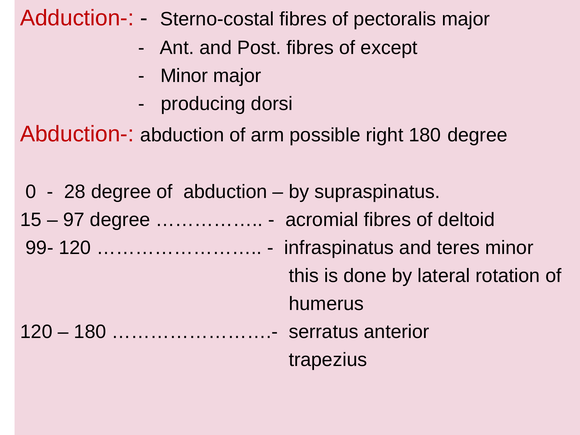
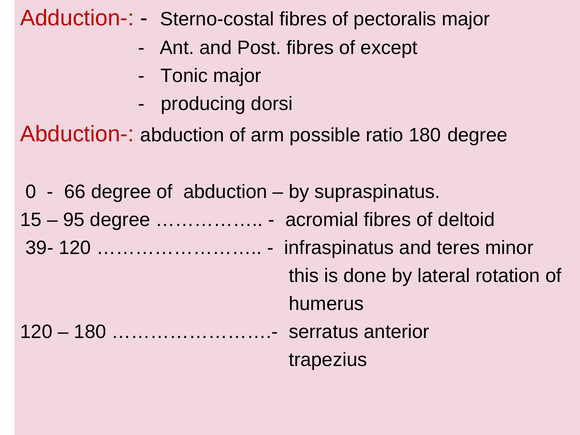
Minor: Minor -> Tonic (184, 76)
right: right -> ratio (385, 135)
28: 28 -> 66 (75, 192)
97: 97 -> 95 (74, 220)
99-: 99- -> 39- (39, 248)
